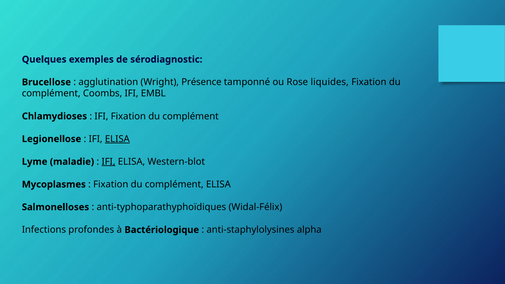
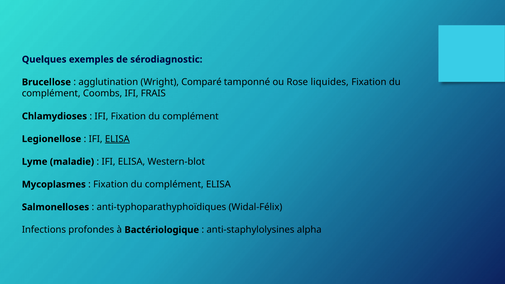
Présence: Présence -> Comparé (201, 82)
EMBL: EMBL -> FRAIS (153, 94)
IFI underline: present -> none (108, 162)
